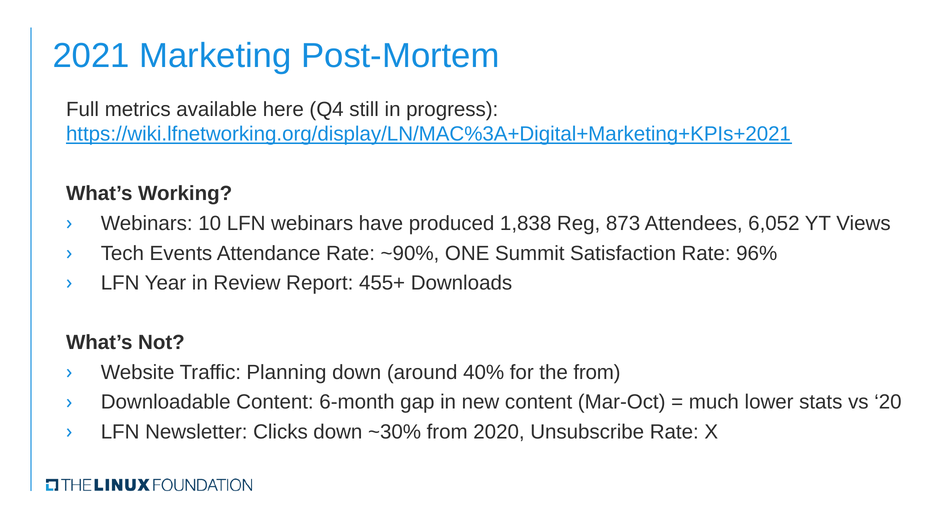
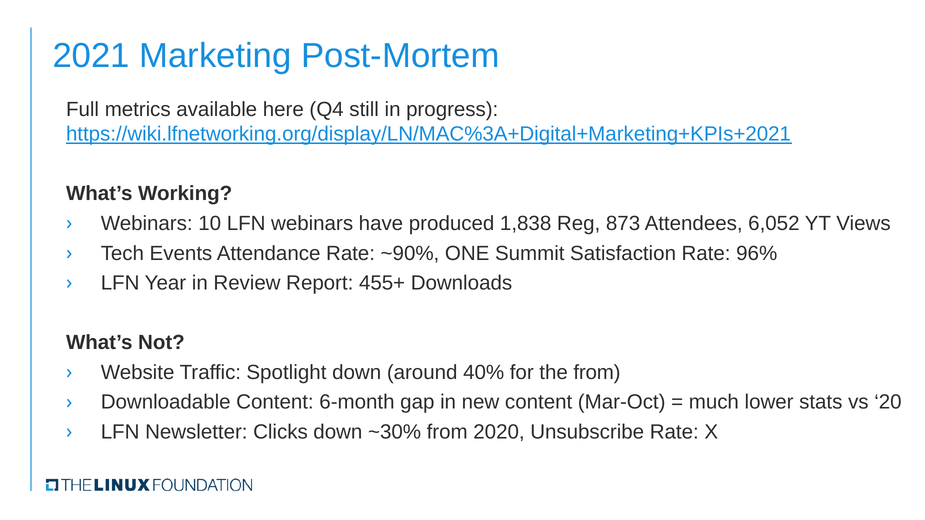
Planning: Planning -> Spotlight (286, 373)
